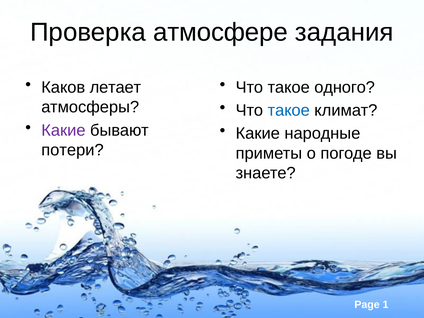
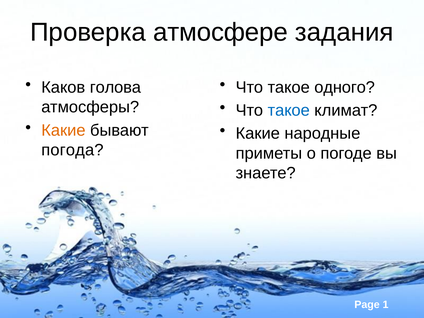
летает: летает -> голова (115, 87)
Какие colour: purple -> orange (63, 130)
потери: потери -> погода (72, 150)
